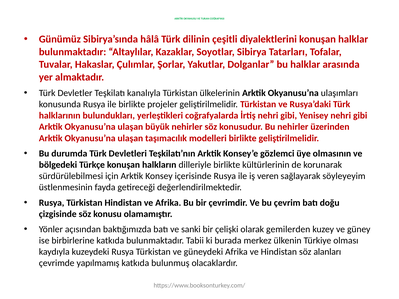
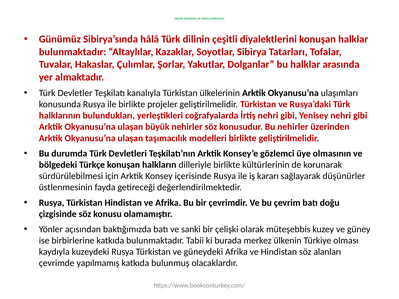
veren: veren -> kararı (268, 176)
söyleyeyim: söyleyeyim -> düşünürler (344, 176)
gemilerden: gemilerden -> müteşebbis (288, 229)
